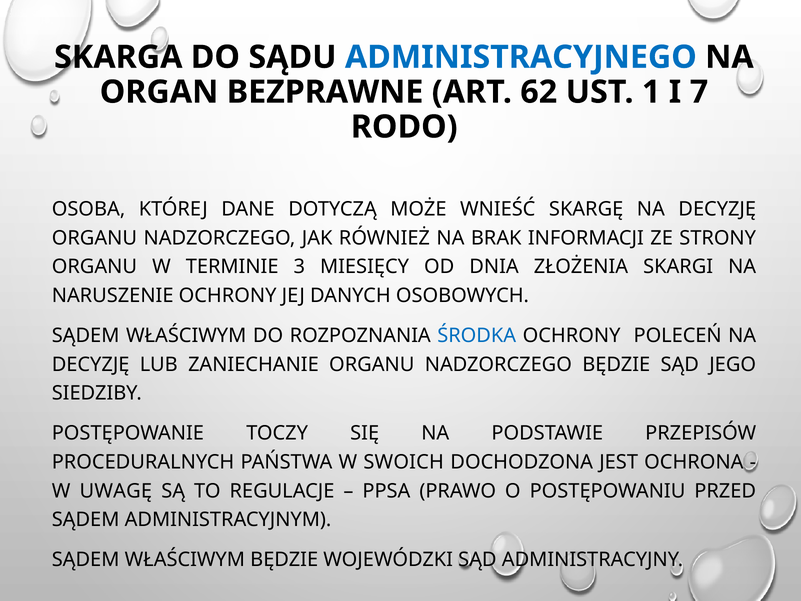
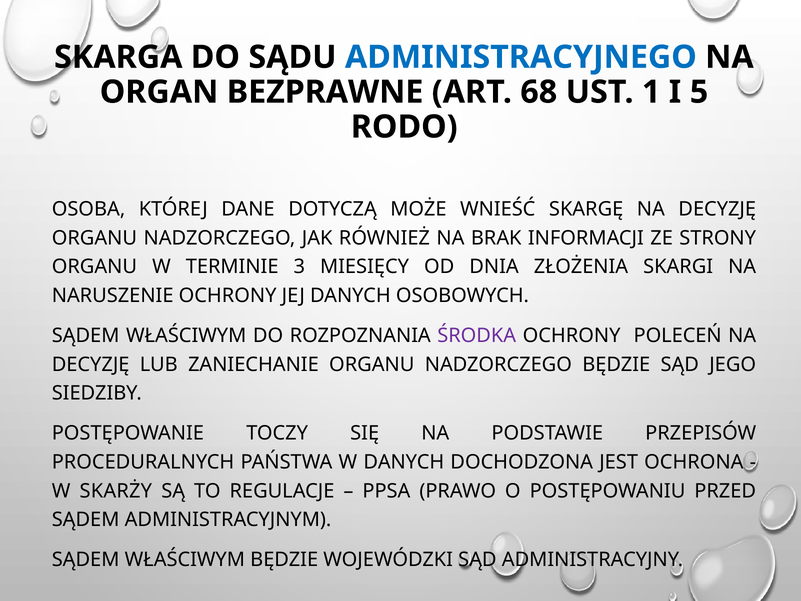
62: 62 -> 68 (539, 92)
7: 7 -> 5 (699, 92)
ŚRODKA colour: blue -> purple (477, 335)
W SWOICH: SWOICH -> DANYCH (404, 462)
UWAGĘ: UWAGĘ -> SKARŻY (116, 491)
